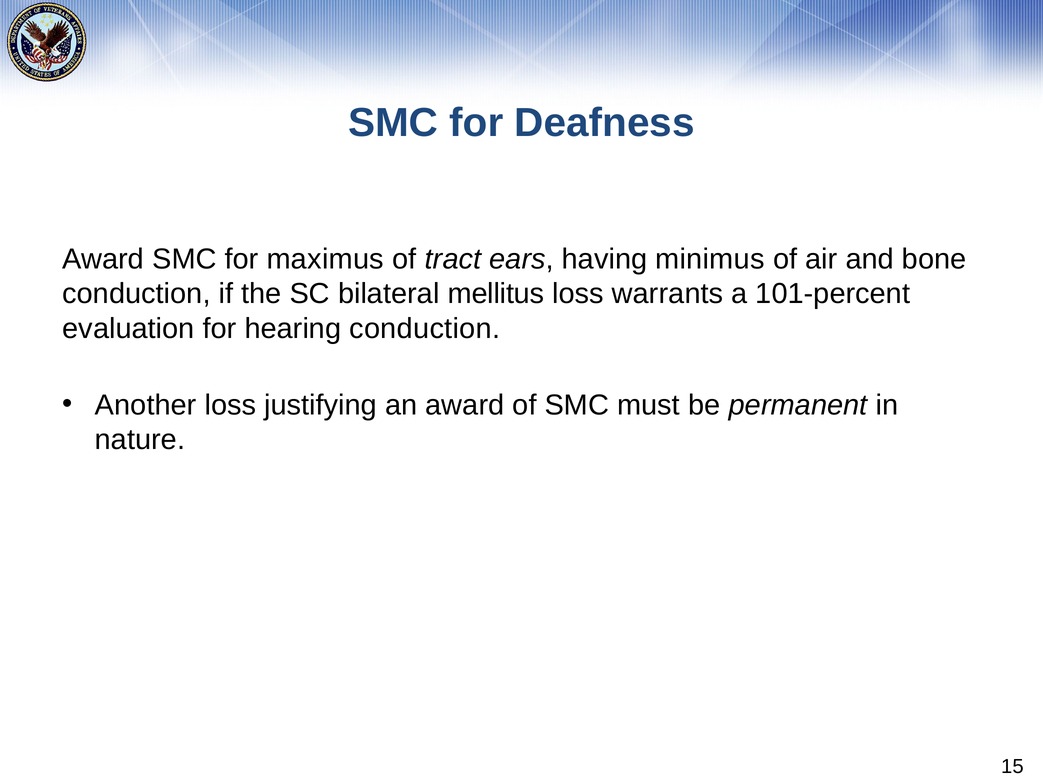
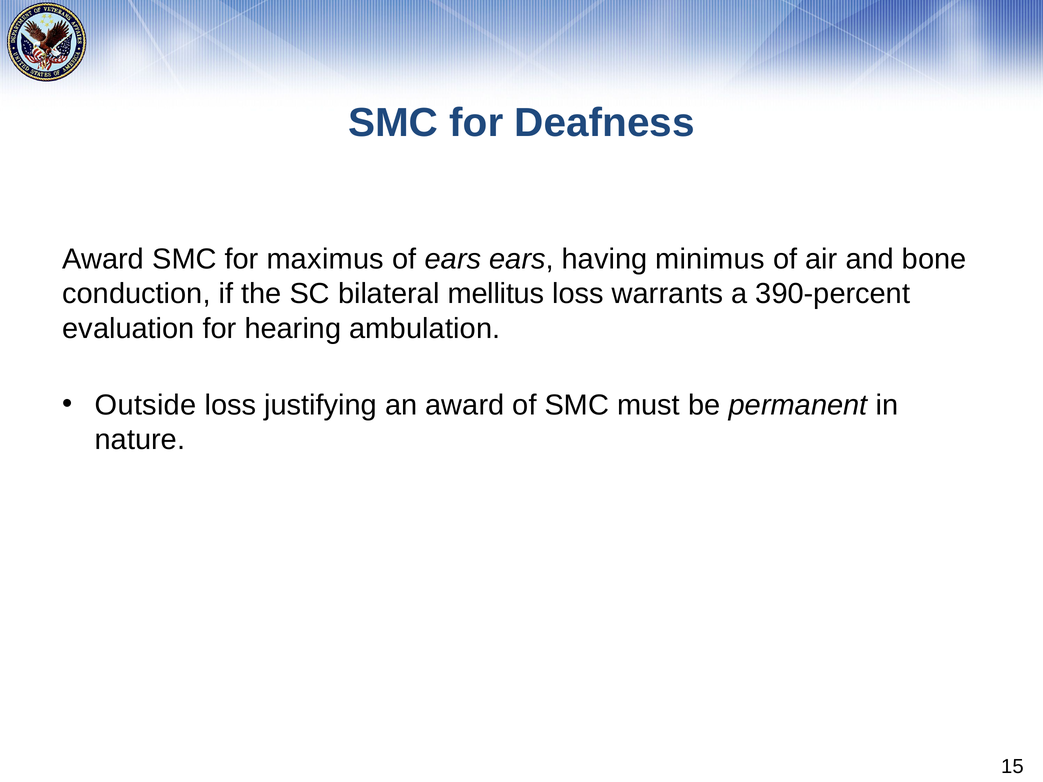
of tract: tract -> ears (453, 259)
101-percent: 101-percent -> 390-percent (833, 294)
hearing conduction: conduction -> ambulation (425, 329)
Another: Another -> Outside (146, 405)
